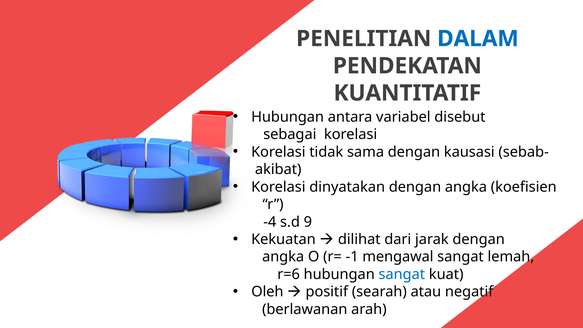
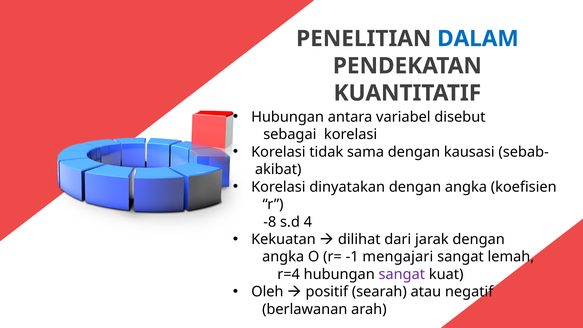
-4: -4 -> -8 (270, 222)
9: 9 -> 4 (308, 222)
mengawal: mengawal -> mengajari (398, 257)
r=6: r=6 -> r=4 (289, 274)
sangat colour: blue -> purple (402, 274)
